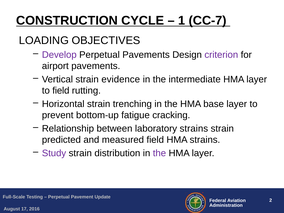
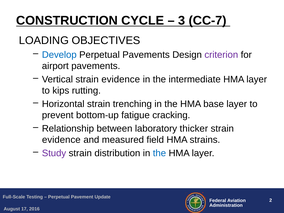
1: 1 -> 3 (182, 21)
Develop colour: purple -> blue (59, 55)
to field: field -> kips (61, 91)
laboratory strains: strains -> thicker (194, 129)
predicted: predicted -> evidence (61, 140)
the colour: purple -> blue (159, 153)
